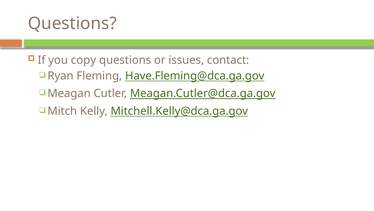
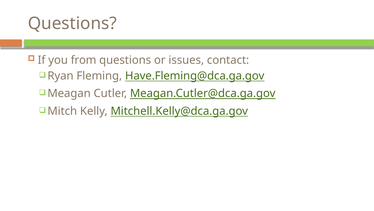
copy: copy -> from (84, 60)
